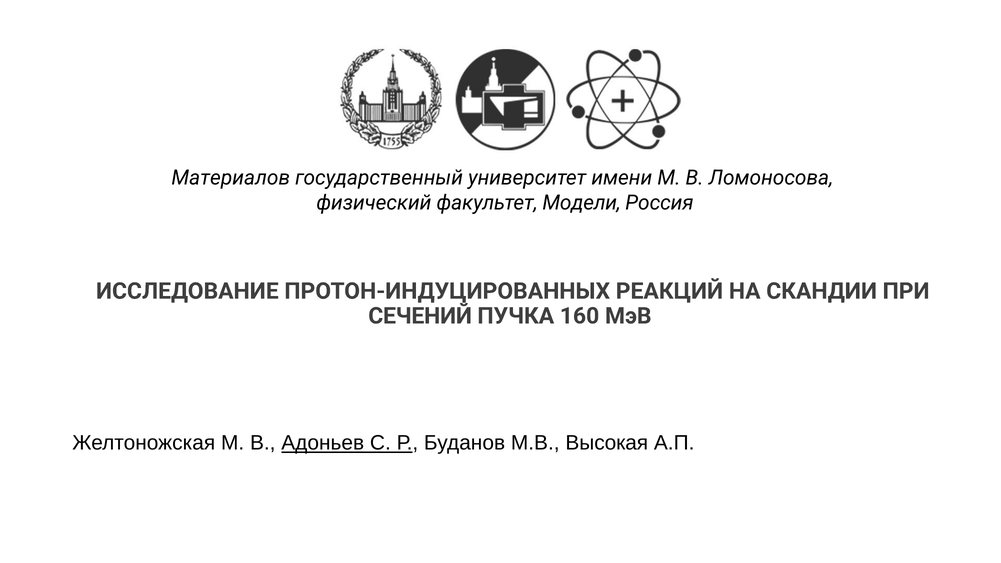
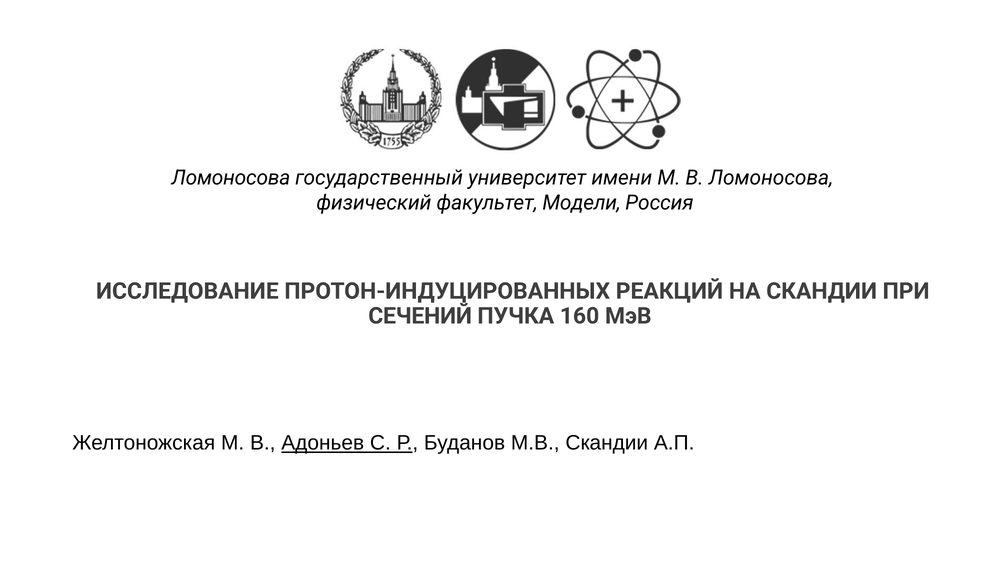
Материалов: Материалов -> Ломоносова (231, 178)
М.В Высокая: Высокая -> Скандии (607, 443)
